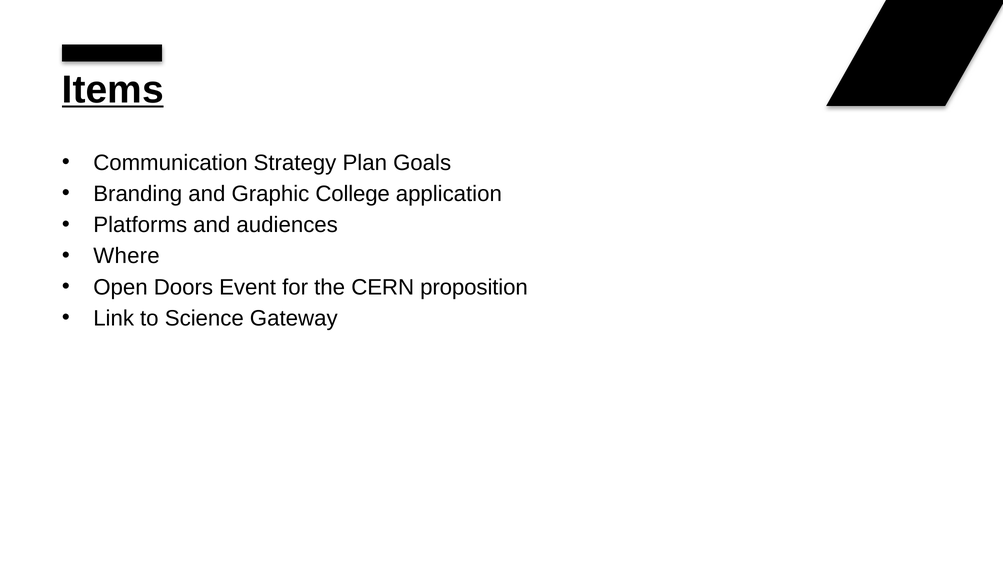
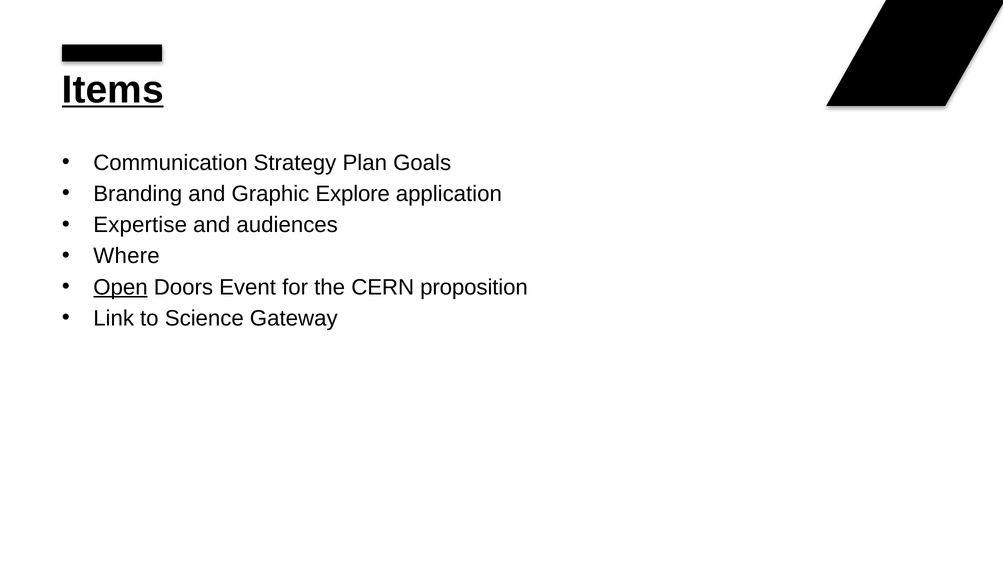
College: College -> Explore (353, 194)
Platforms: Platforms -> Expertise (140, 225)
Open underline: none -> present (121, 287)
